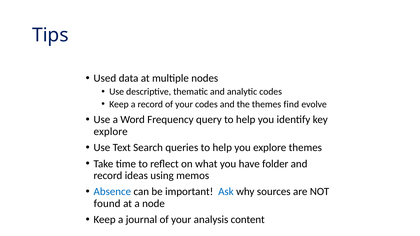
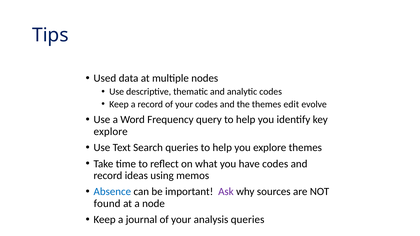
find: find -> edit (291, 104)
have folder: folder -> codes (275, 164)
Ask colour: blue -> purple (226, 192)
analysis content: content -> queries (248, 220)
